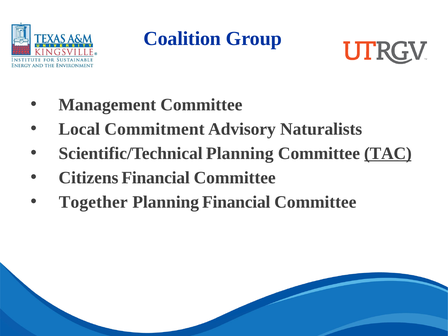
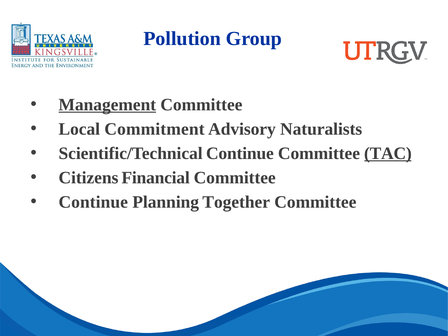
Coalition: Coalition -> Pollution (182, 39)
Management underline: none -> present (107, 105)
Scientific/Technical Planning: Planning -> Continue (240, 153)
Together: Together -> Continue (93, 202)
Planning Financial: Financial -> Together (236, 202)
